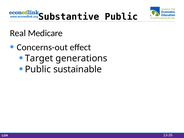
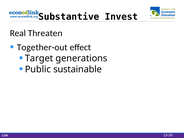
Substantive Public: Public -> Invest (121, 17)
Medicare: Medicare -> Threaten (45, 33)
Concerns-out: Concerns-out -> Together-out (42, 47)
